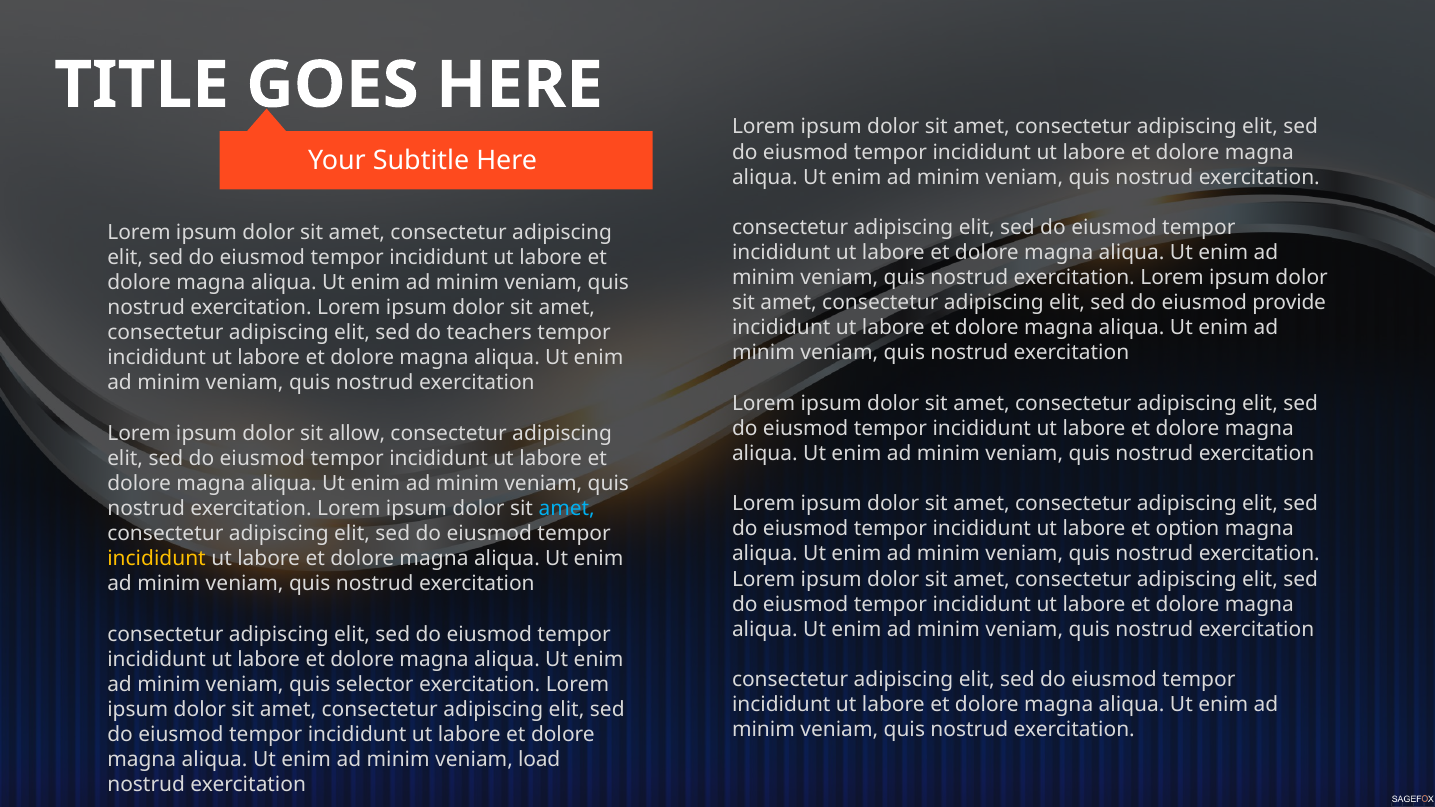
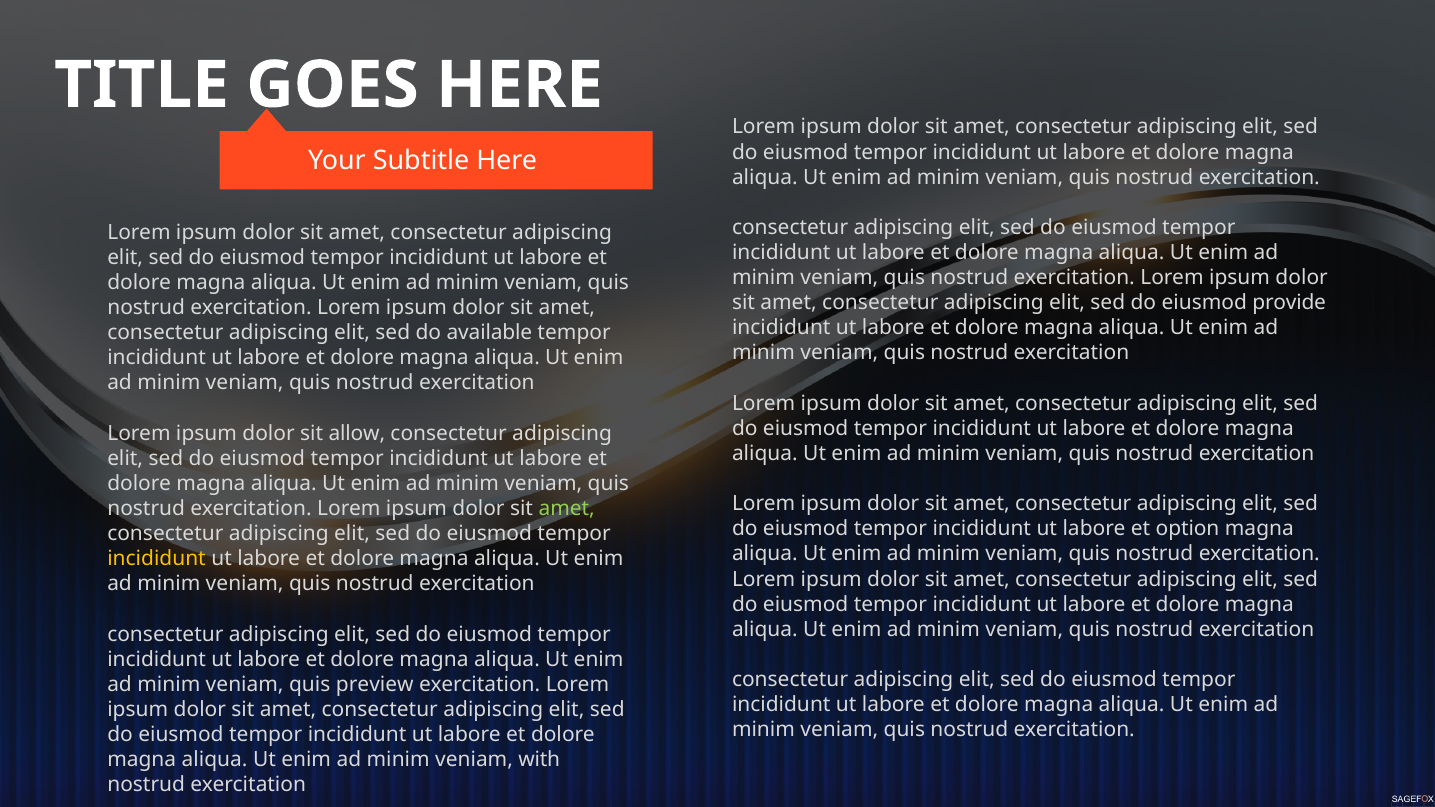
teachers: teachers -> available (489, 333)
amet colour: light blue -> light green (567, 509)
selector: selector -> preview (375, 685)
load: load -> with (539, 760)
